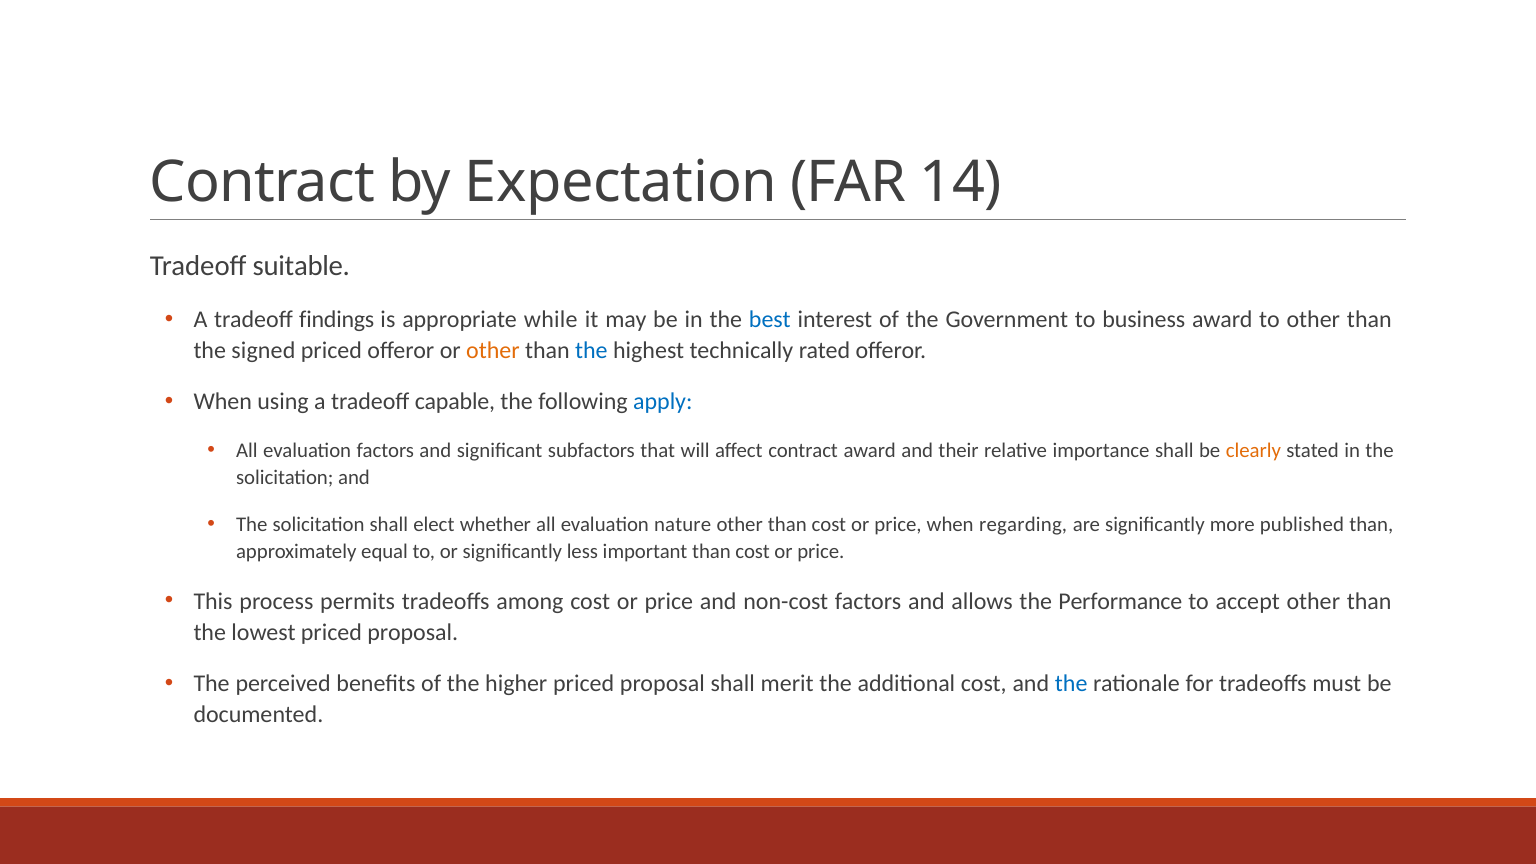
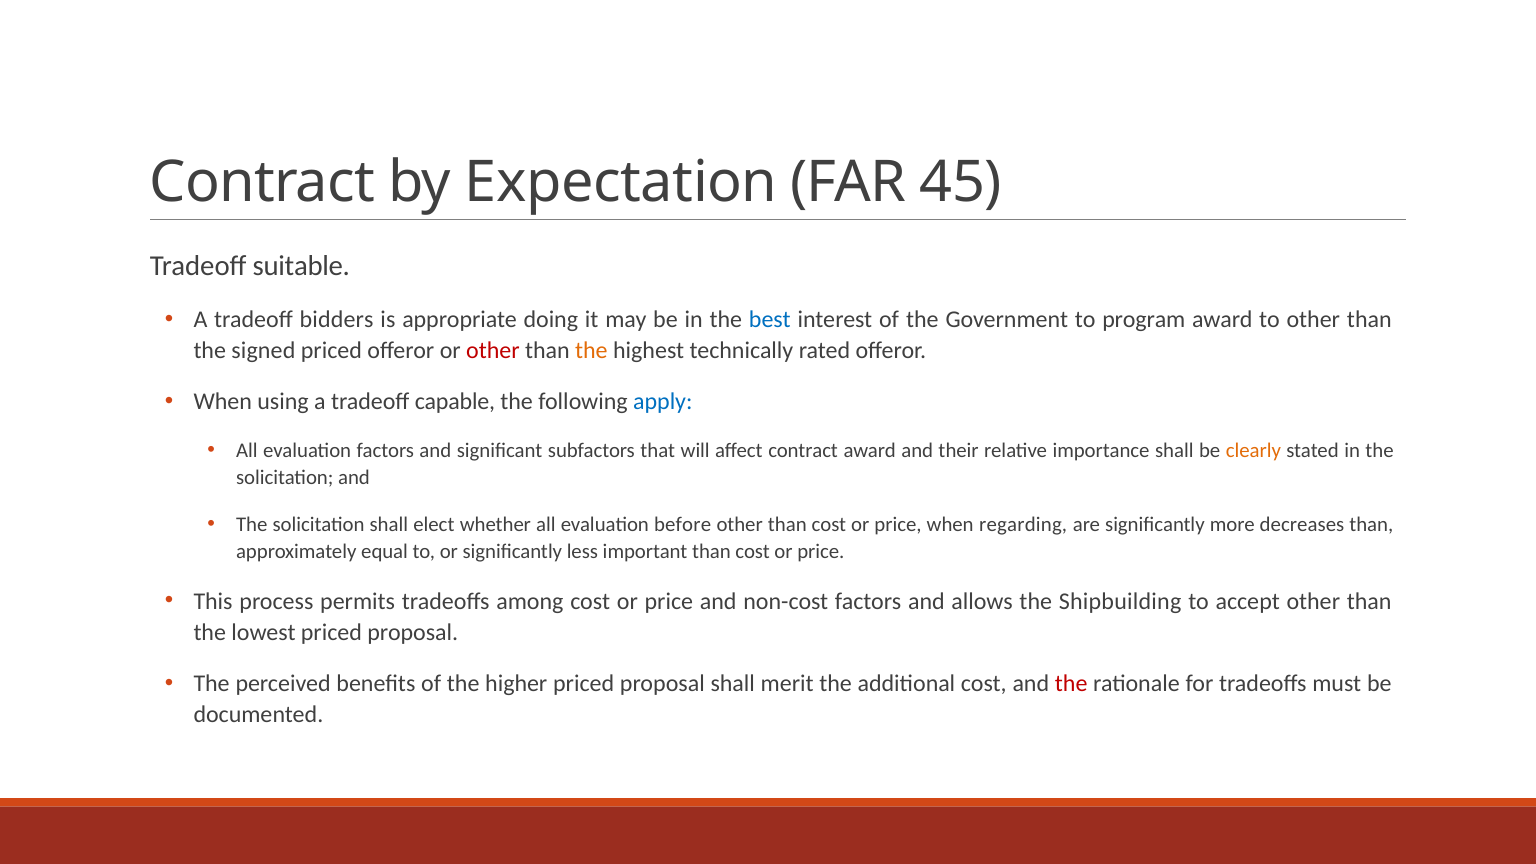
14: 14 -> 45 (961, 183)
findings: findings -> bidders (337, 320)
while: while -> doing (551, 320)
business: business -> program (1144, 320)
other colour: orange -> red (493, 351)
the colour: blue -> orange (591, 351)
nature: nature -> before (683, 525)
published: published -> decreases (1302, 525)
Performance: Performance -> Shipbuilding (1120, 601)
the colour: blue -> red (1071, 684)
